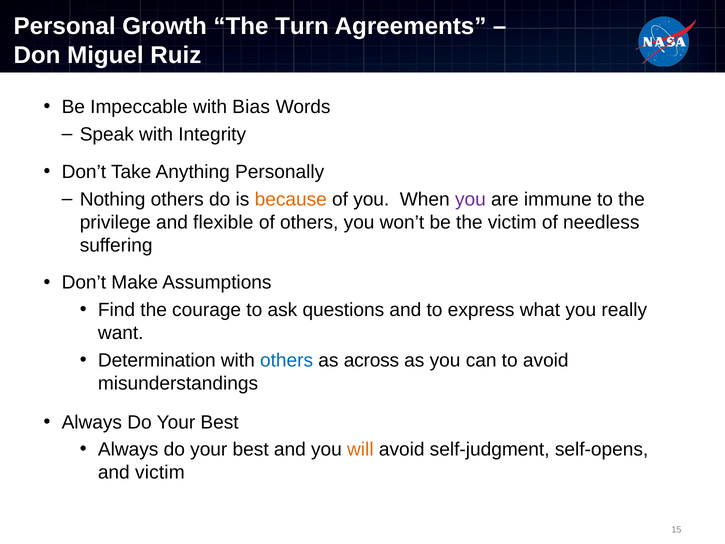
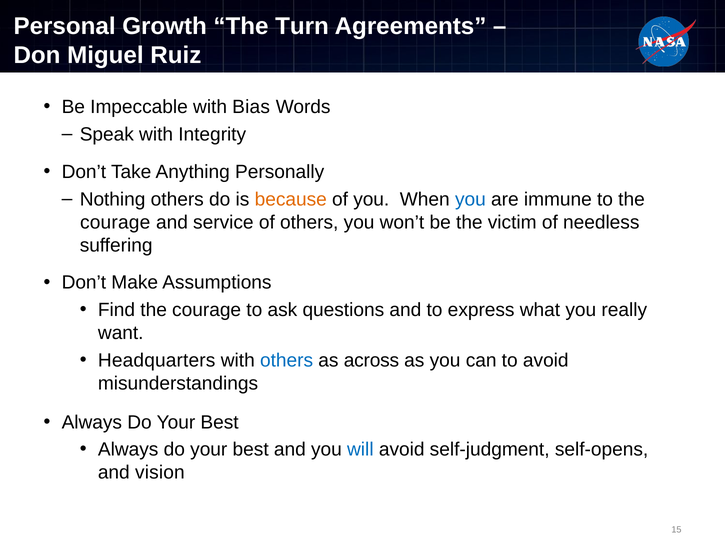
you colour: purple -> blue (470, 199)
privilege: privilege -> courage (115, 222)
flexible: flexible -> service (223, 222)
Determination: Determination -> Headquarters (157, 360)
will colour: orange -> blue (360, 449)
and victim: victim -> vision (160, 472)
